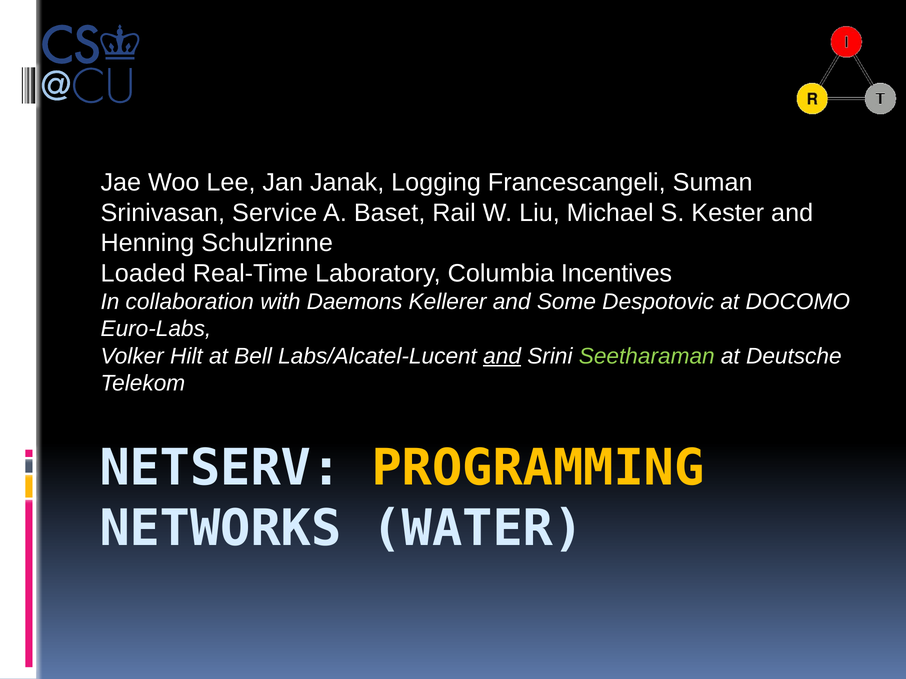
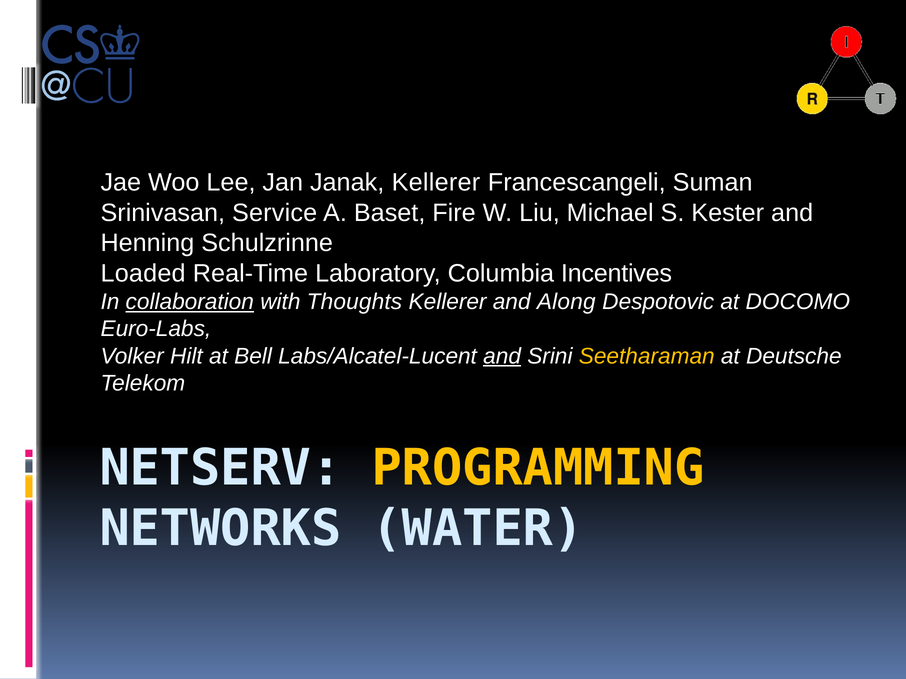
Janak Logging: Logging -> Kellerer (436, 183)
Rail: Rail -> Fire (454, 213)
collaboration underline: none -> present (190, 302)
Daemons: Daemons -> Thoughts (354, 302)
Some: Some -> Along (566, 302)
Seetharaman colour: light green -> yellow (647, 356)
